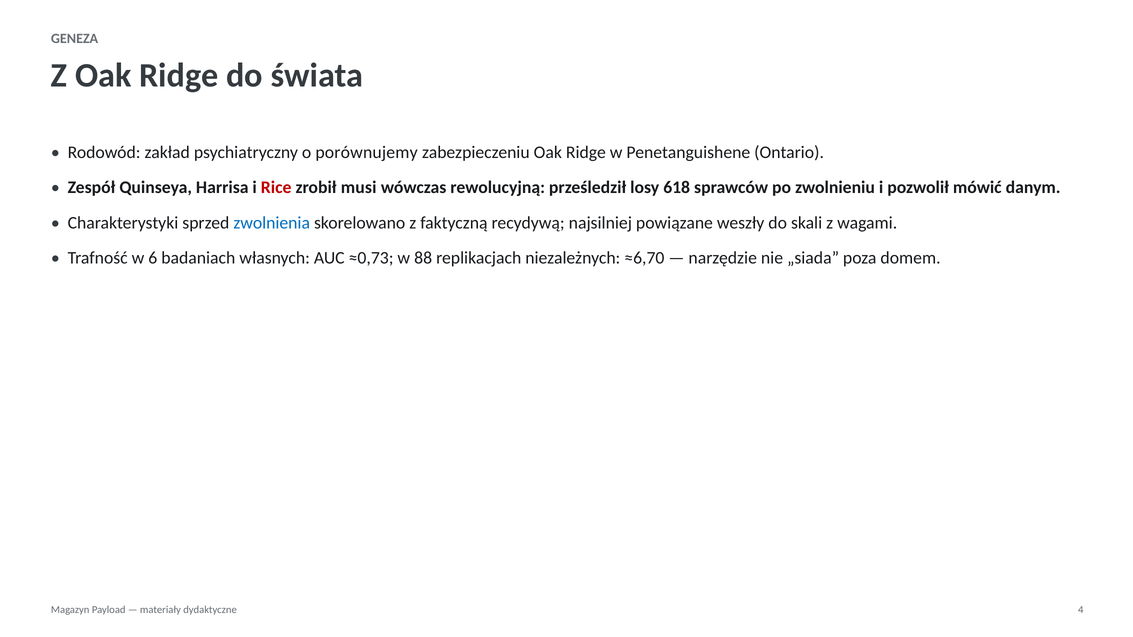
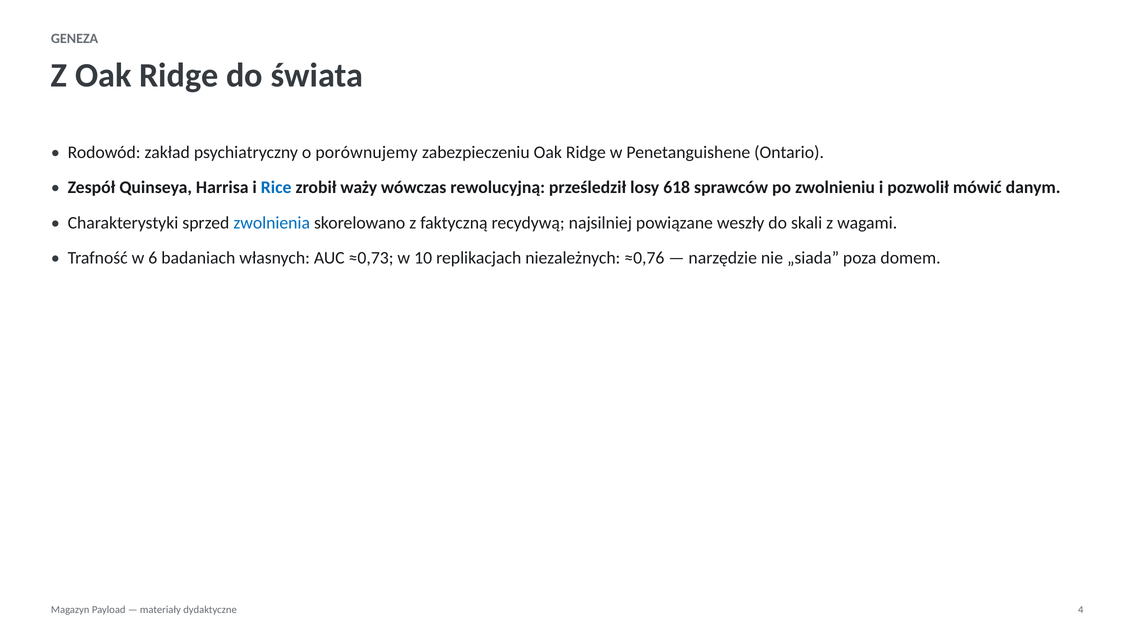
Rice colour: red -> blue (276, 188)
musi: musi -> waży (359, 188)
88: 88 -> 10 (423, 258)
≈6,70: ≈6,70 -> ≈0,76 (644, 258)
